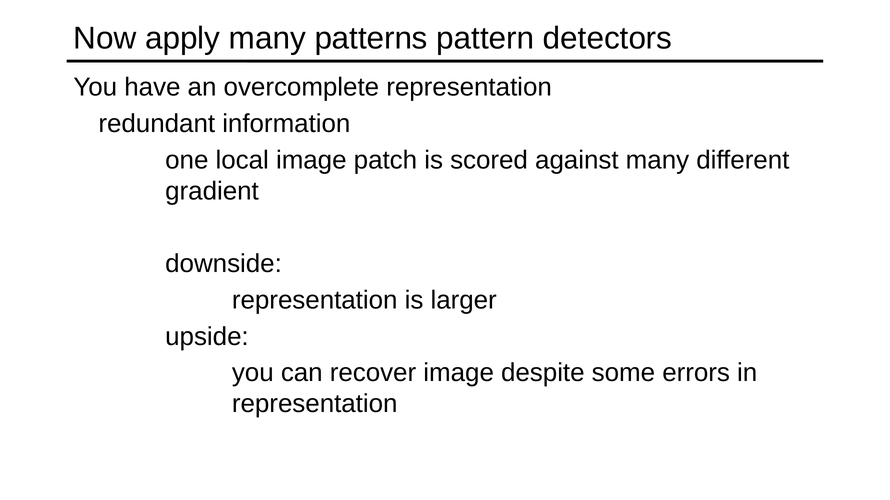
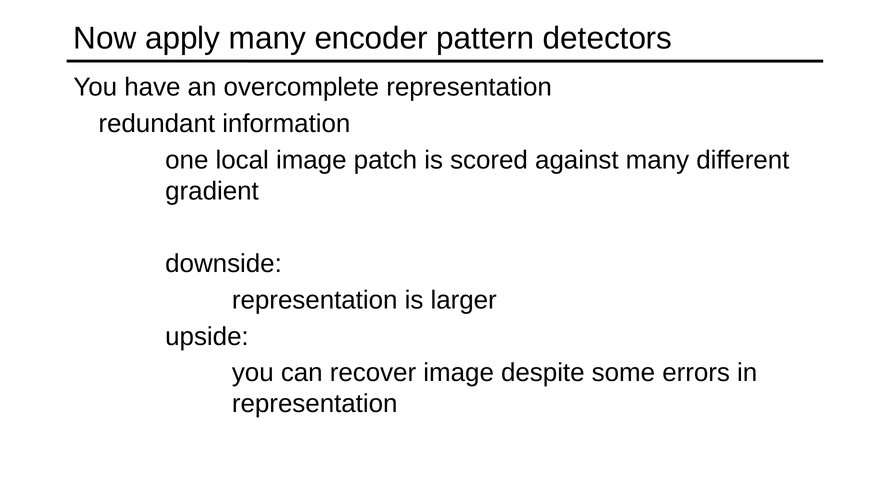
patterns: patterns -> encoder (371, 38)
